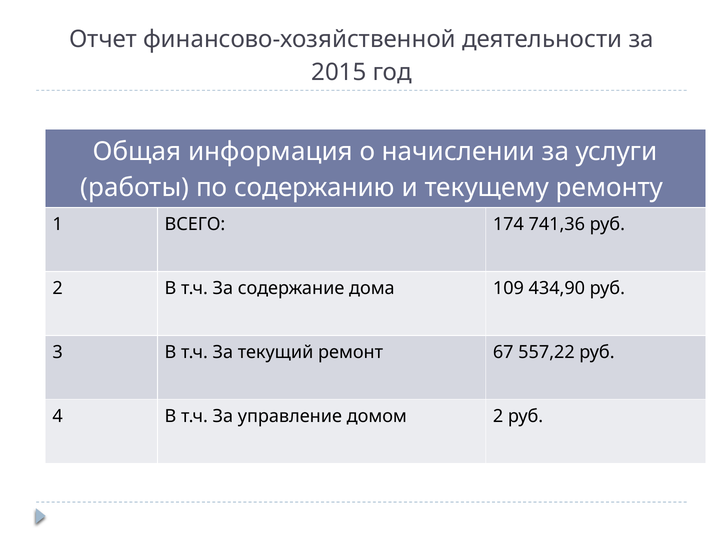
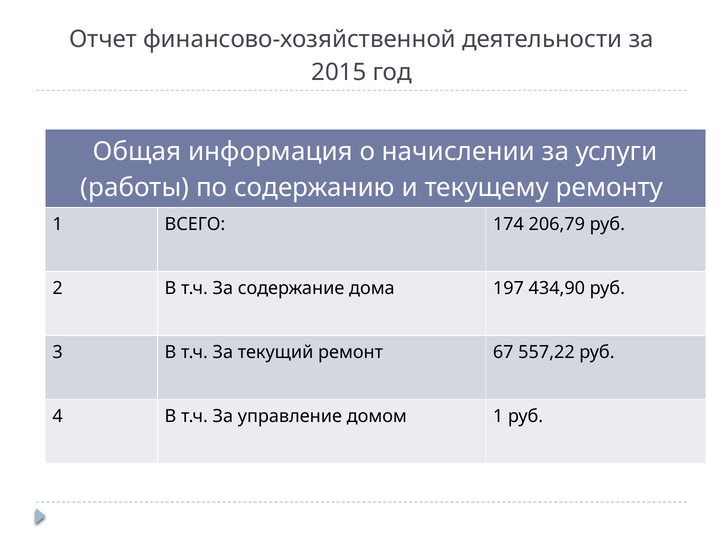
741,36: 741,36 -> 206,79 (557, 225)
109: 109 -> 197 (508, 288)
домом 2: 2 -> 1 (498, 416)
